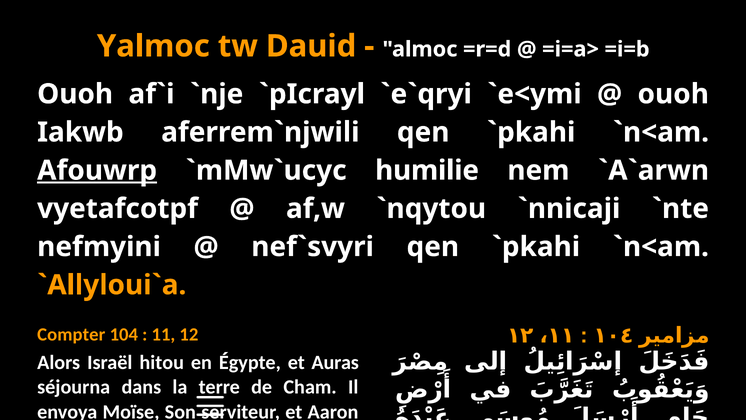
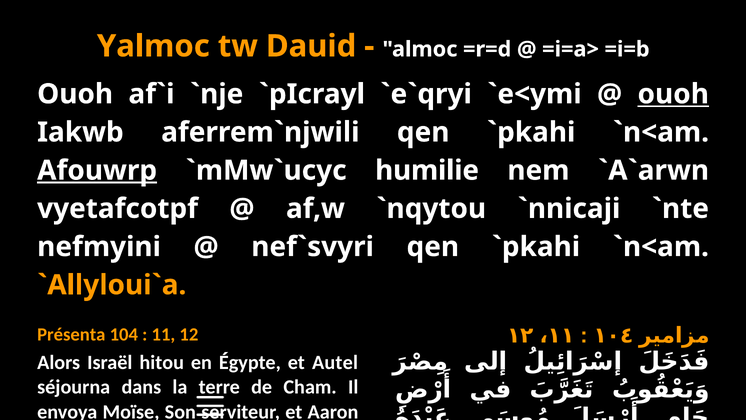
ouoh underline: none -> present (673, 94)
Compter: Compter -> Présenta (71, 334)
Auras: Auras -> Autel (335, 362)
